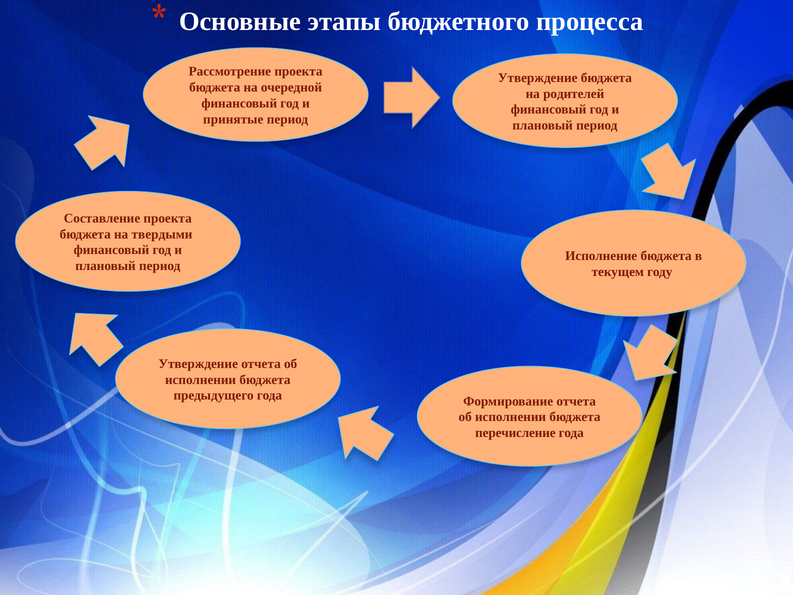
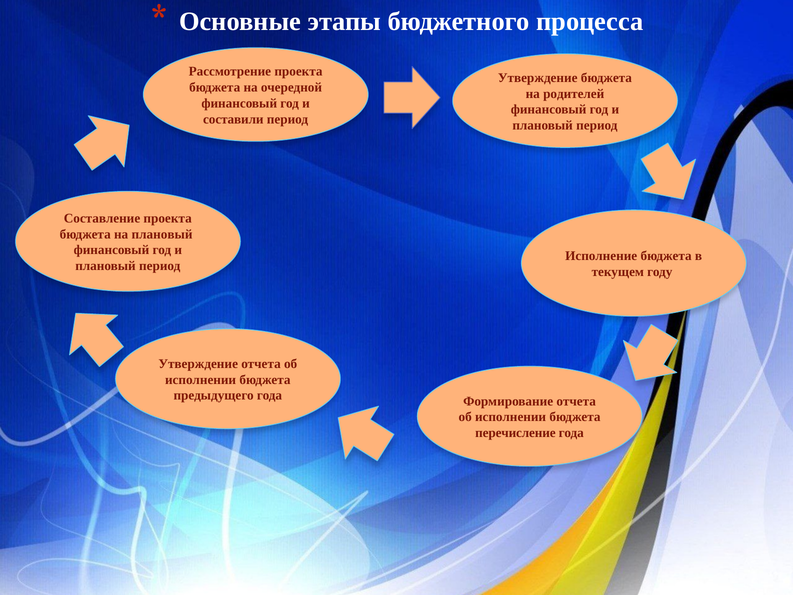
принятые: принятые -> составили (233, 119)
на твердыми: твердыми -> плановый (162, 234)
